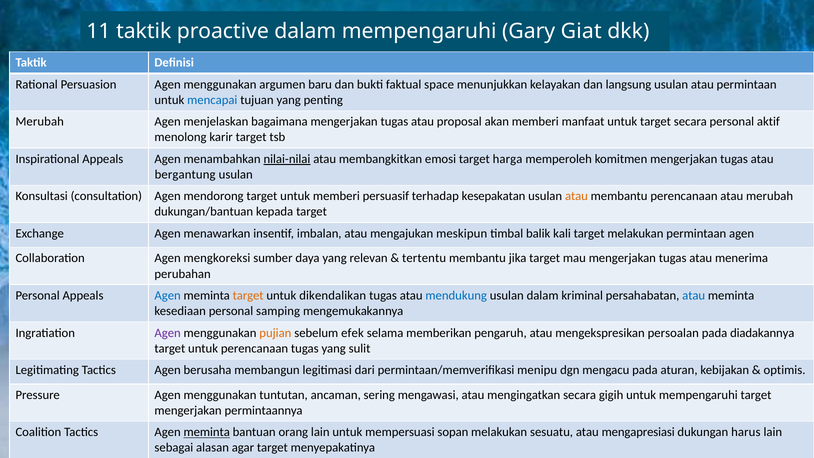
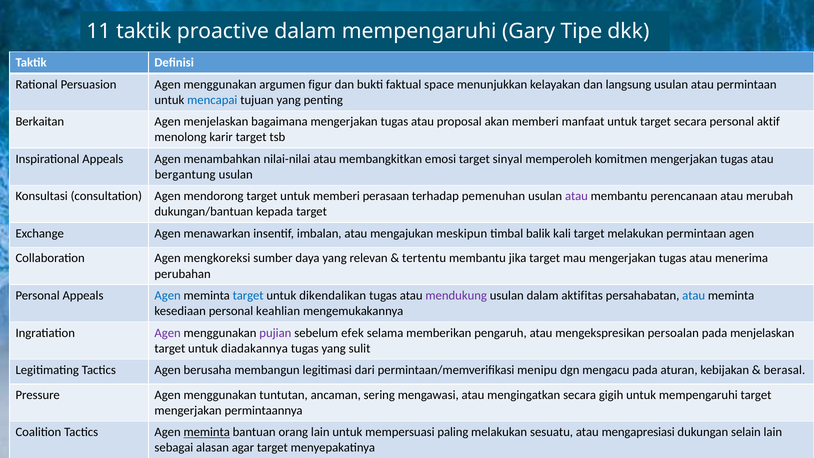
Giat: Giat -> Tipe (581, 31)
baru: baru -> figur (320, 84)
Merubah: Merubah -> Berkaitan (40, 122)
nilai-nilai underline: present -> none (287, 159)
harga: harga -> sinyal (508, 159)
persuasif: persuasif -> perasaan (386, 196)
kesepakatan: kesepakatan -> pemenuhan (493, 196)
atau colour: orange -> purple (576, 196)
target colour: orange -> blue (248, 295)
mendukung colour: blue -> purple (456, 295)
kriminal: kriminal -> aktifitas (582, 295)
samping: samping -> keahlian (278, 311)
pujian colour: orange -> purple (275, 333)
pada diadakannya: diadakannya -> menjelaskan (762, 333)
untuk perencanaan: perencanaan -> diadakannya (254, 348)
optimis: optimis -> berasal (784, 370)
sopan: sopan -> paling (453, 432)
harus: harus -> selain (746, 432)
